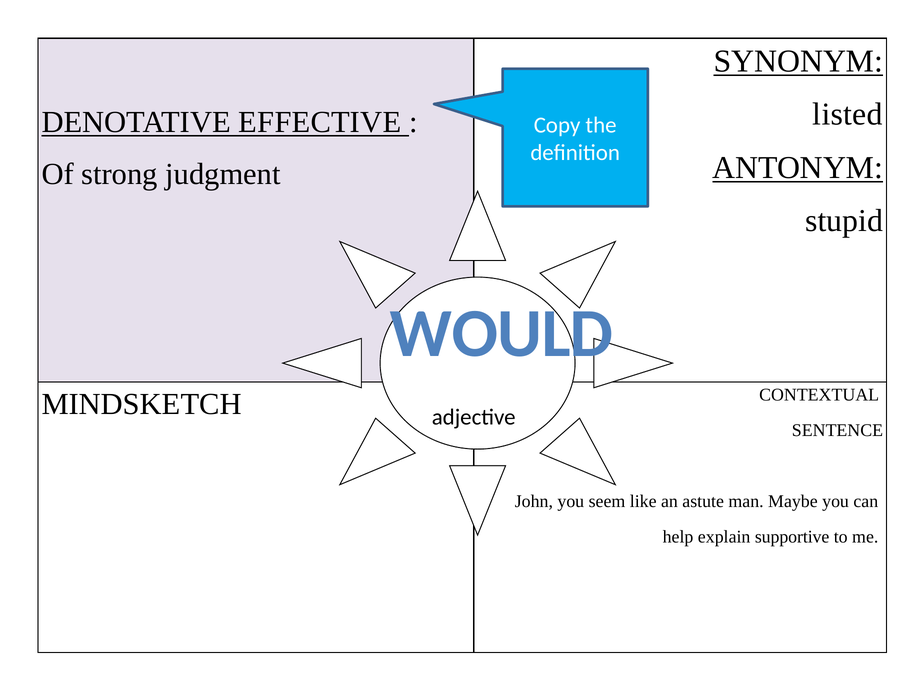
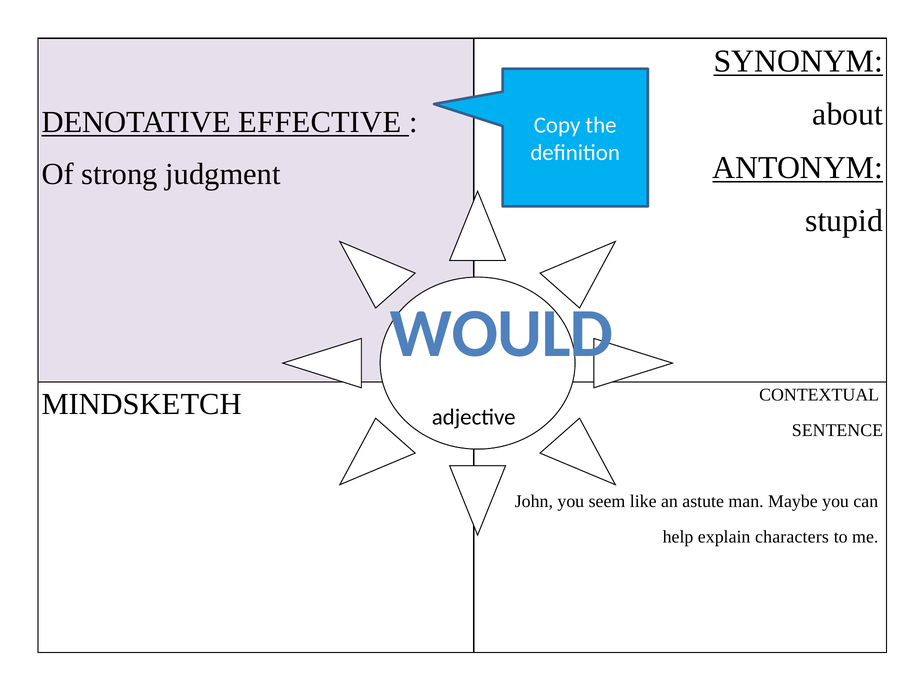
listed: listed -> about (848, 114)
supportive: supportive -> characters (792, 536)
